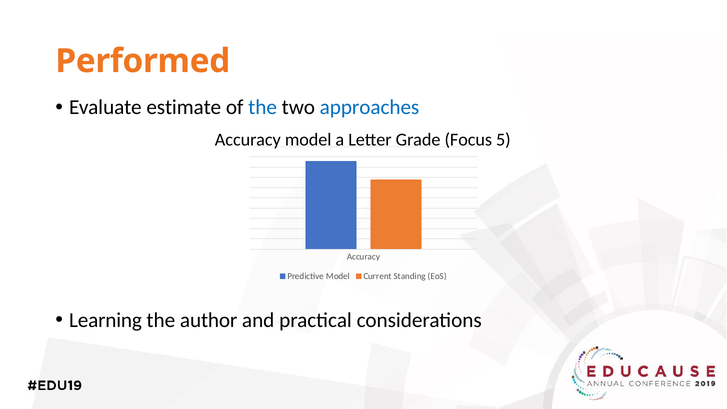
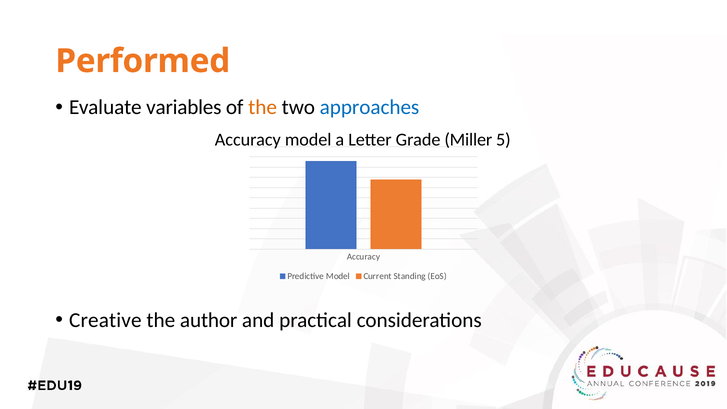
estimate: estimate -> variables (184, 107)
the colour: blue -> orange (263, 107)
Focus: Focus -> Miller (468, 140)
Learning: Learning -> Creative (105, 320)
